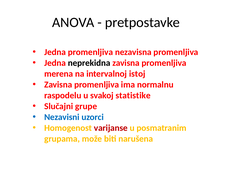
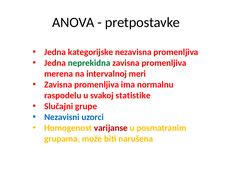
Jedna promenljiva: promenljiva -> kategorijske (90, 52)
neprekidna colour: black -> green (89, 63)
istoj: istoj -> meri (137, 74)
